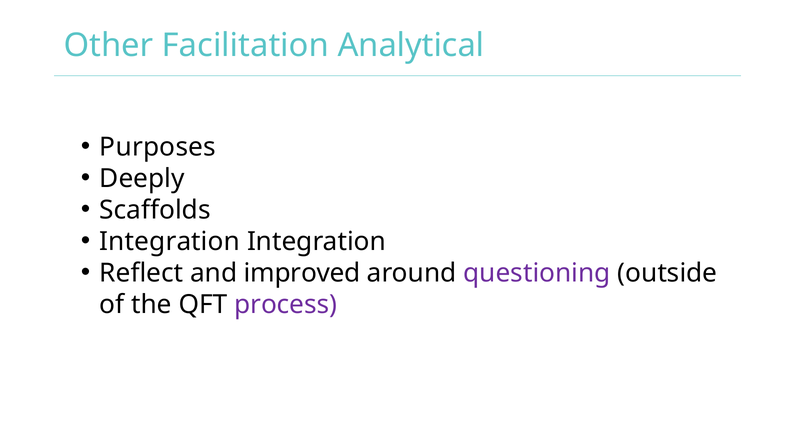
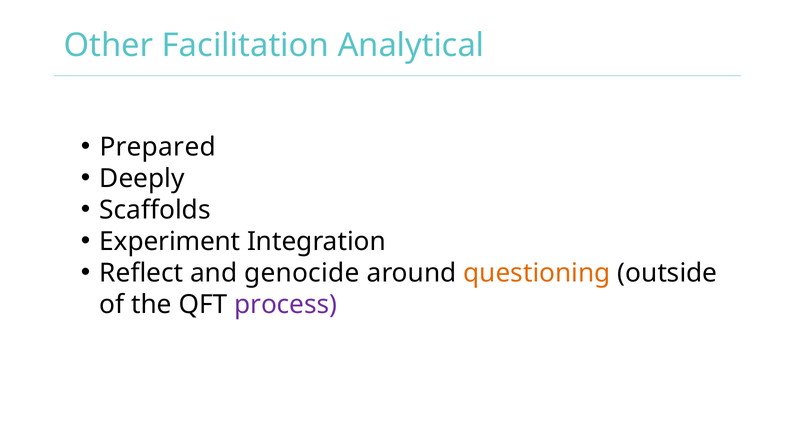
Purposes: Purposes -> Prepared (158, 147)
Integration: Integration -> Experiment (170, 242)
improved: improved -> genocide (302, 273)
questioning colour: purple -> orange (537, 273)
